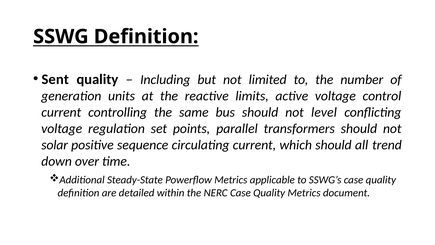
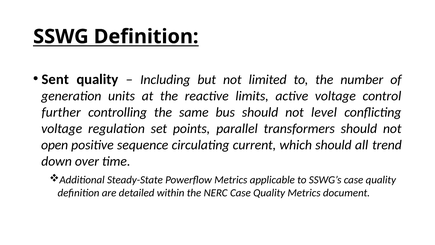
current: current -> further (61, 112)
solar: solar -> open (55, 145)
